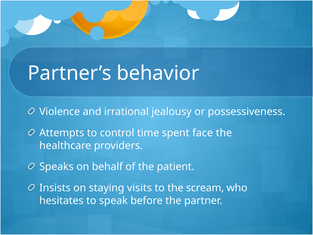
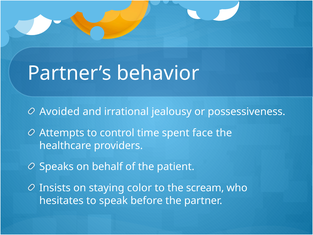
Violence: Violence -> Avoided (60, 112)
visits: visits -> color (139, 188)
